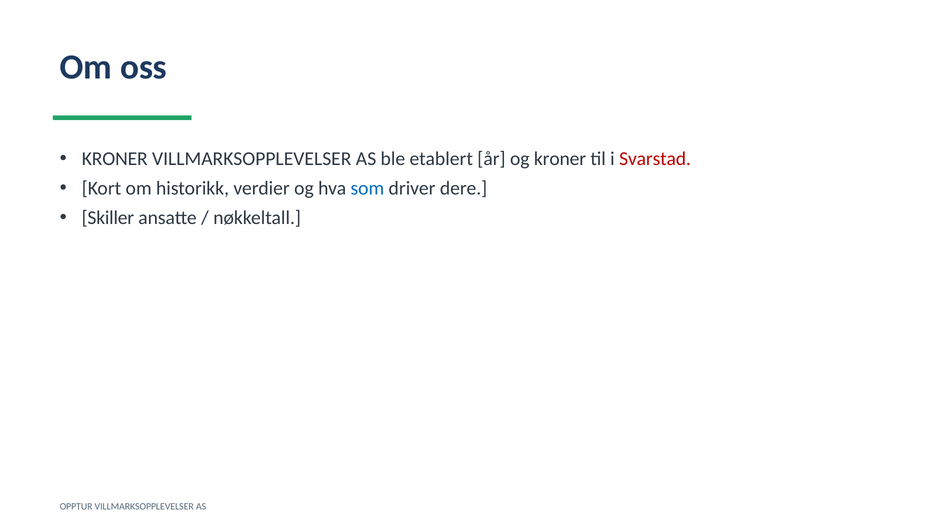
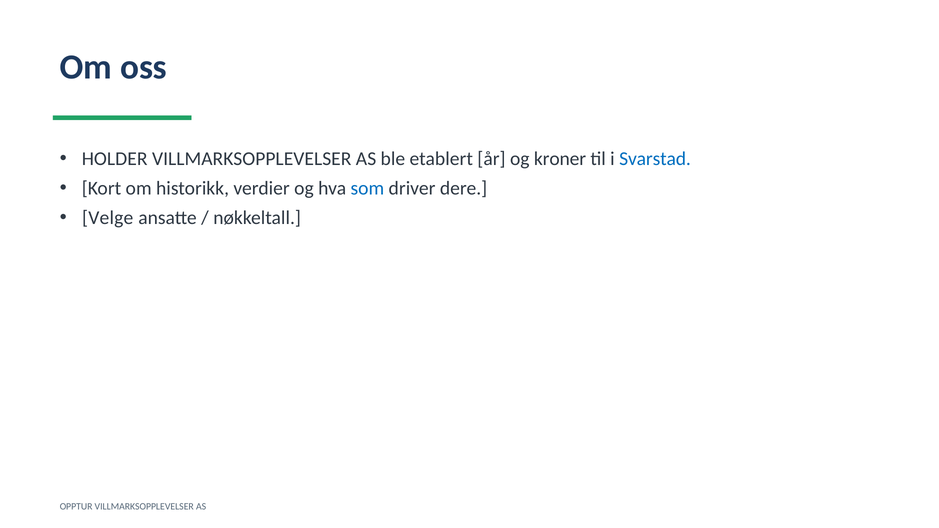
KRONER: KRONER -> HOLDER (115, 159)
Svarstad colour: red -> blue (655, 159)
Skiller: Skiller -> Velge (108, 218)
